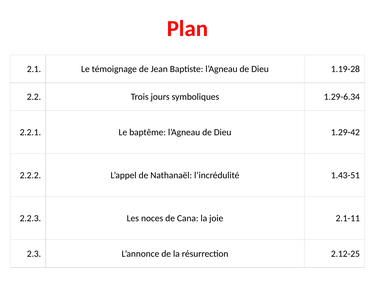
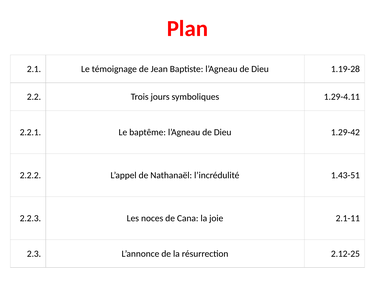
1.29-6.34: 1.29-6.34 -> 1.29-4.11 (342, 97)
